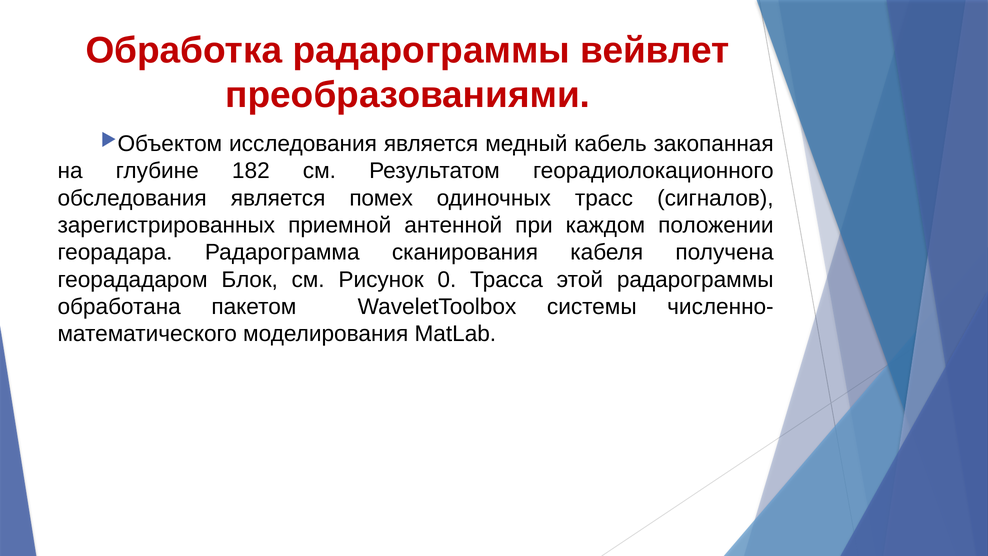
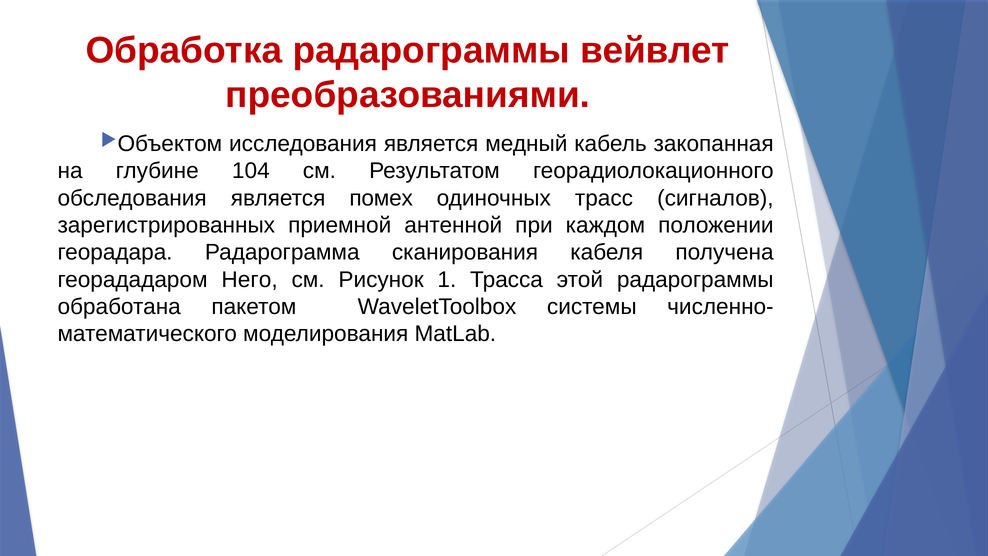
182: 182 -> 104 (251, 171)
Блок: Блок -> Него (250, 279)
0: 0 -> 1 (447, 279)
